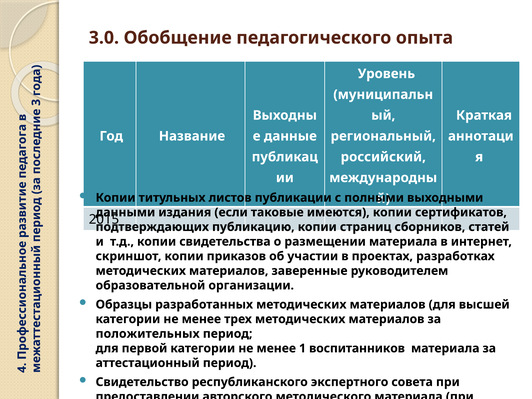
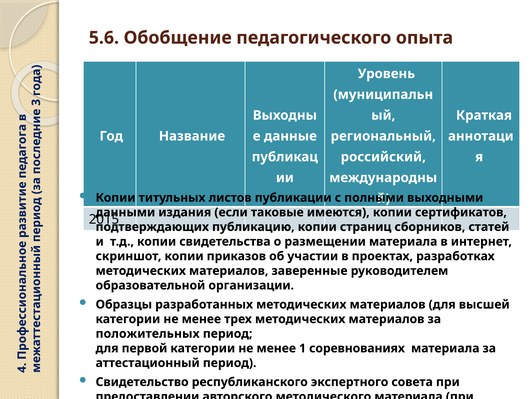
3.0: 3.0 -> 5.6 (104, 38)
воспитанников: воспитанников -> соревнованиях (357, 348)
